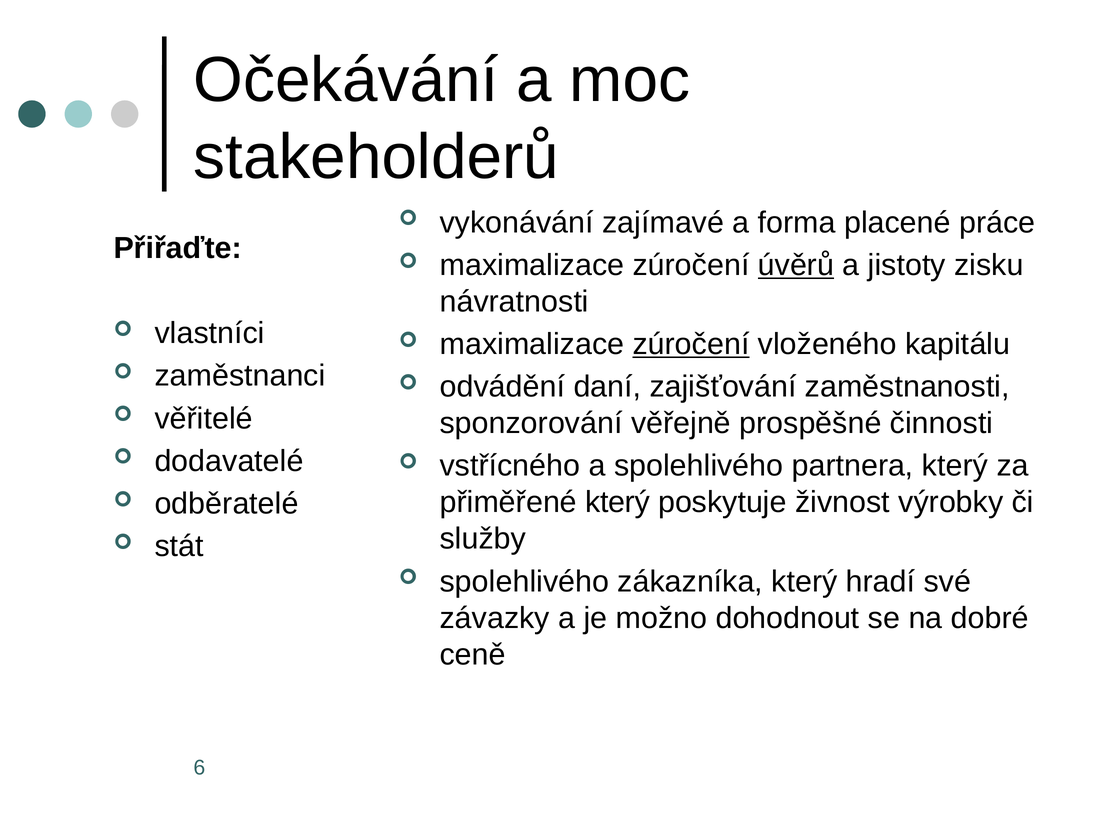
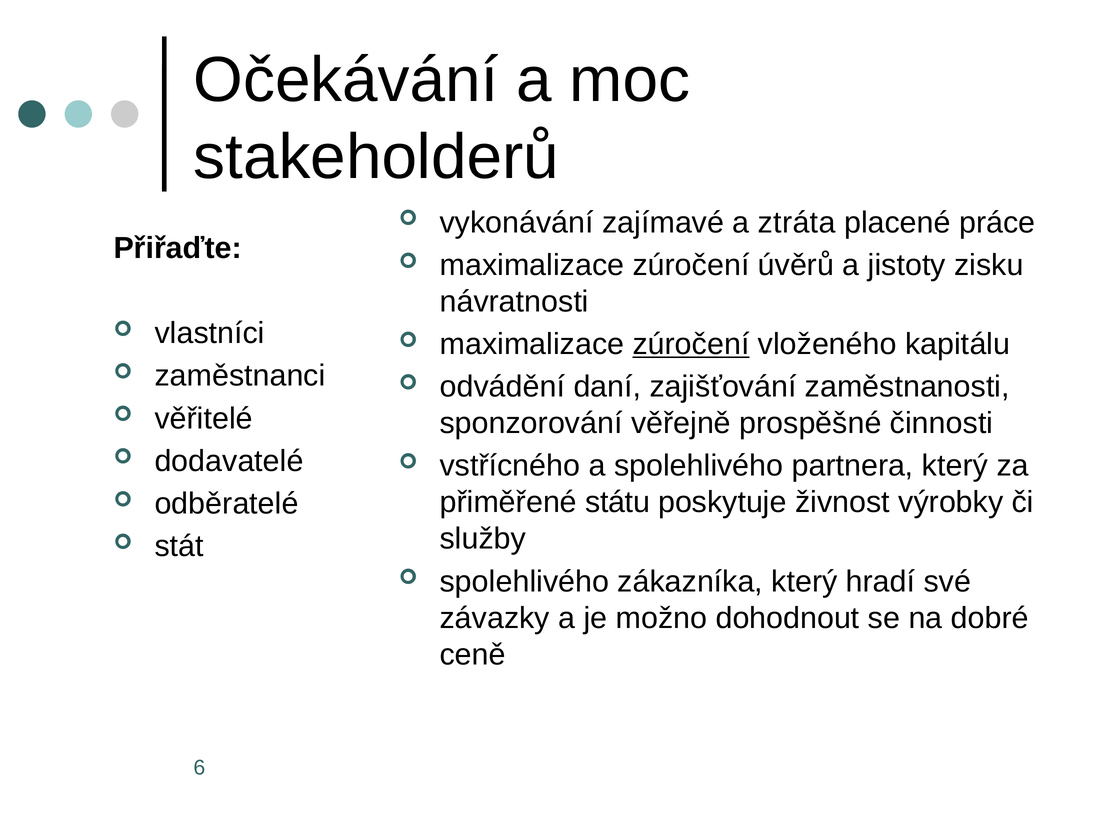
forma: forma -> ztráta (797, 223)
úvěrů underline: present -> none (796, 265)
přiměřené který: který -> státu (618, 503)
